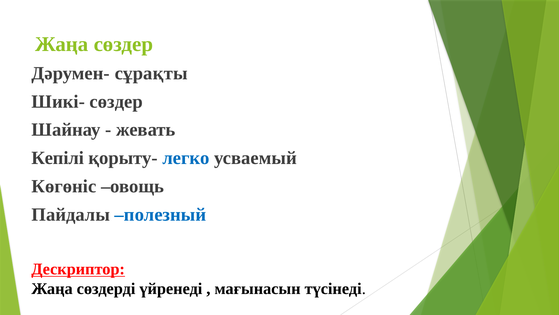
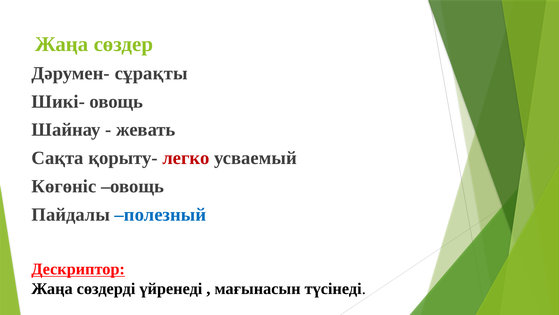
Шикі- сөздер: сөздер -> овощь (116, 101)
Кепілі: Кепілі -> Сақта (58, 158)
легко colour: blue -> red (186, 158)
